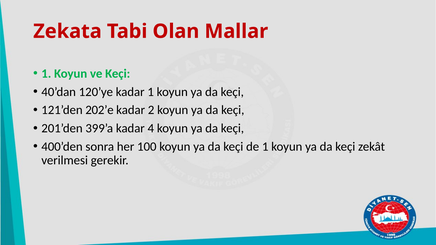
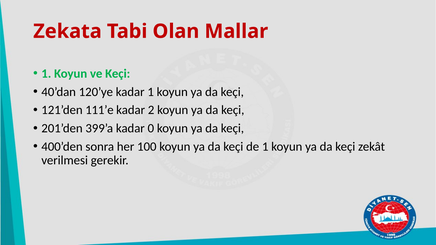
202’e: 202’e -> 111’e (99, 110)
4: 4 -> 0 (151, 128)
